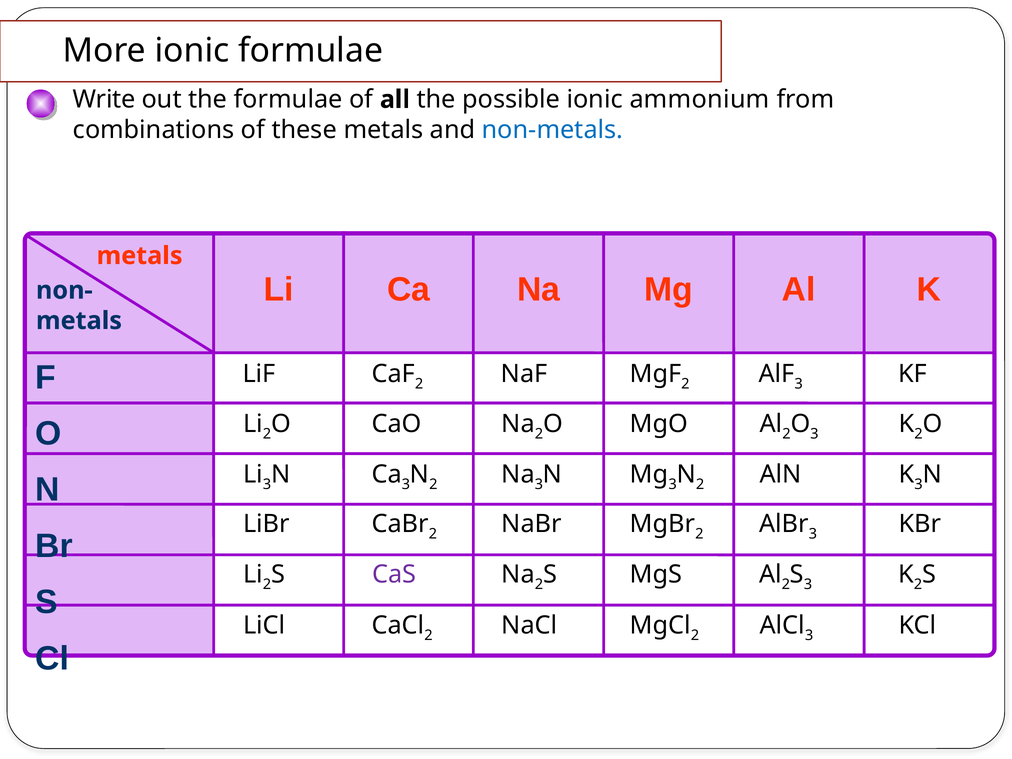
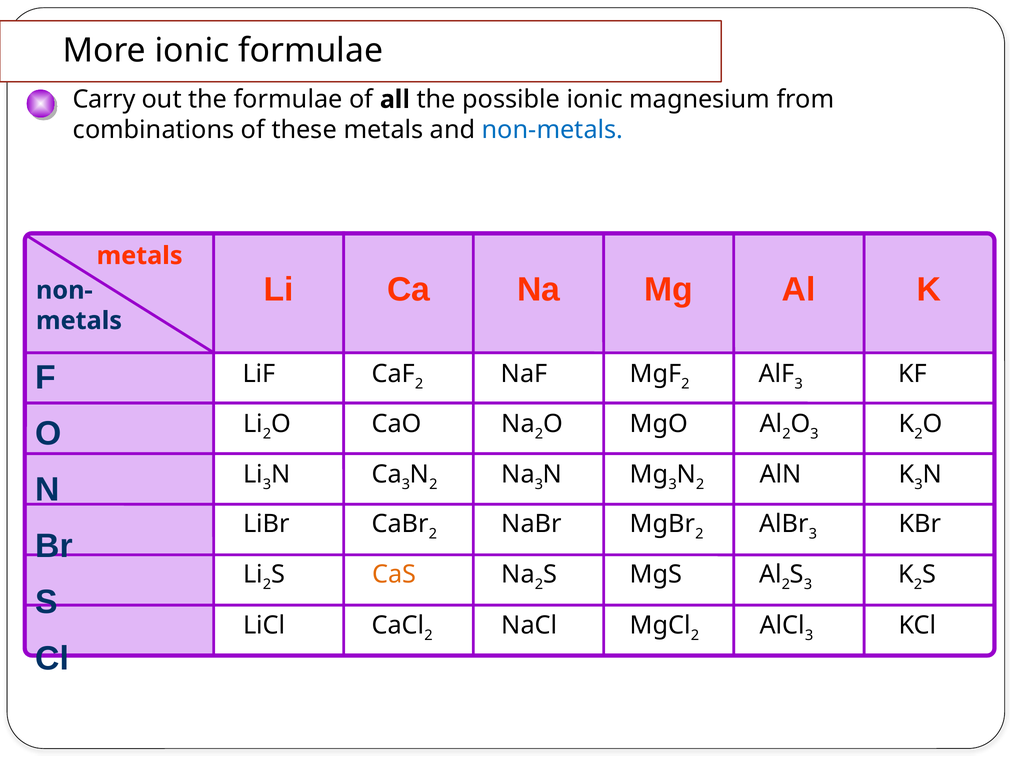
Write: Write -> Carry (104, 100)
ammonium: ammonium -> magnesium (700, 100)
CaS colour: purple -> orange (394, 575)
